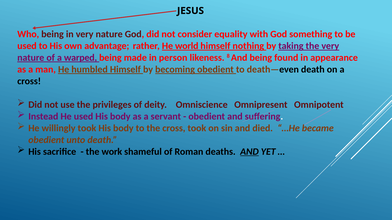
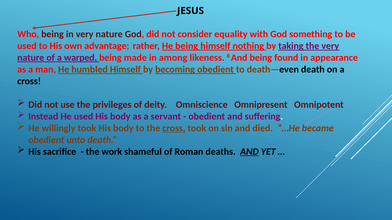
He world: world -> being (187, 46)
person: person -> among (173, 58)
cross underline: none -> present (174, 128)
